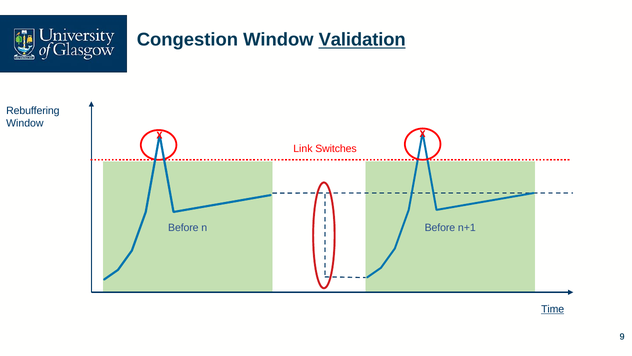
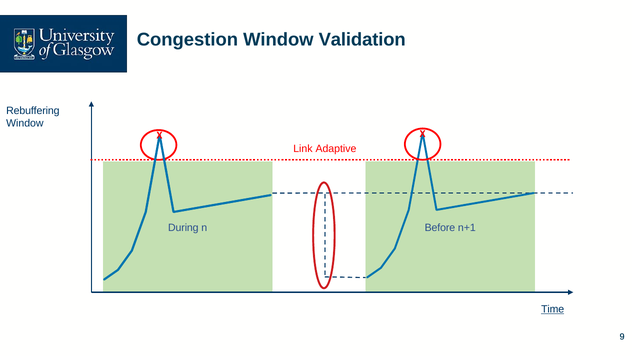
Validation underline: present -> none (362, 40)
Switches: Switches -> Adaptive (336, 149)
Before: Before -> During (183, 227)
